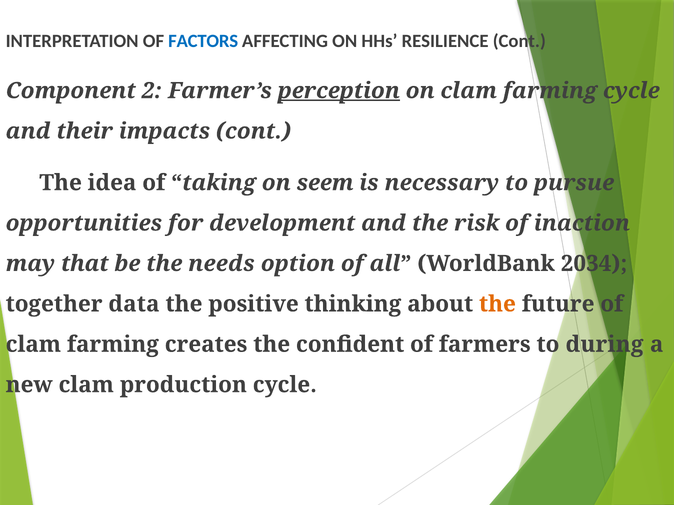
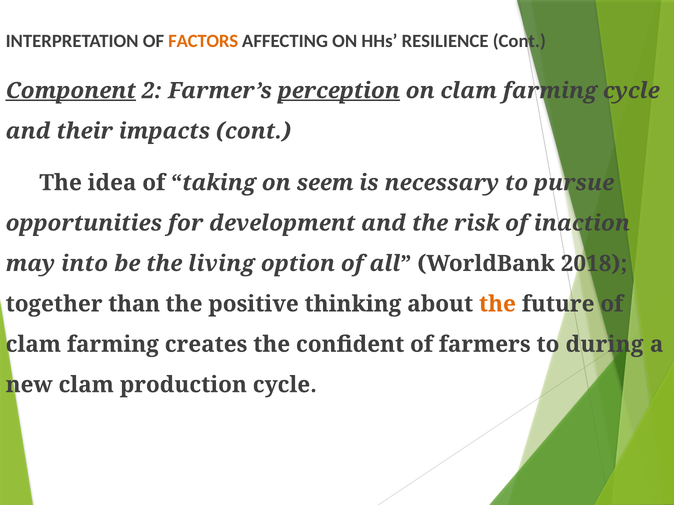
FACTORS colour: blue -> orange (203, 41)
Component underline: none -> present (71, 91)
that: that -> into (85, 264)
needs: needs -> living (221, 264)
2034: 2034 -> 2018 (594, 264)
data: data -> than (134, 304)
